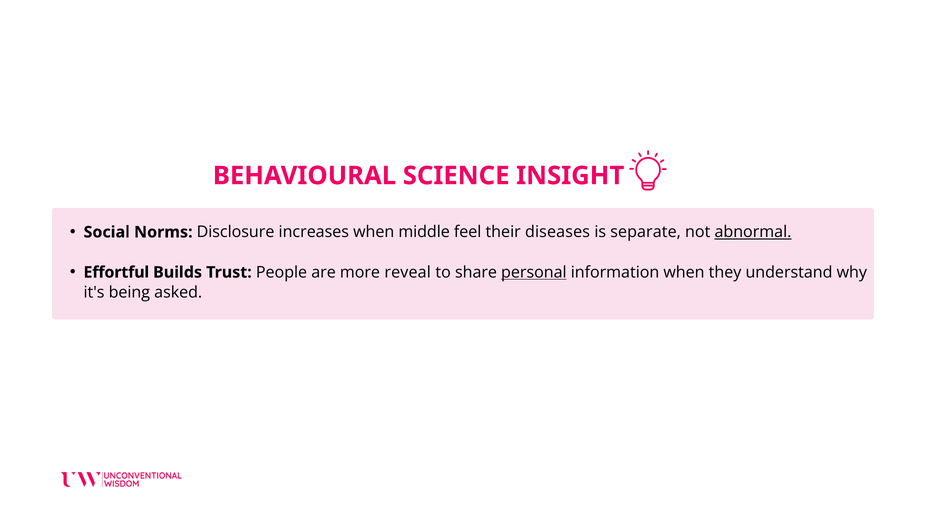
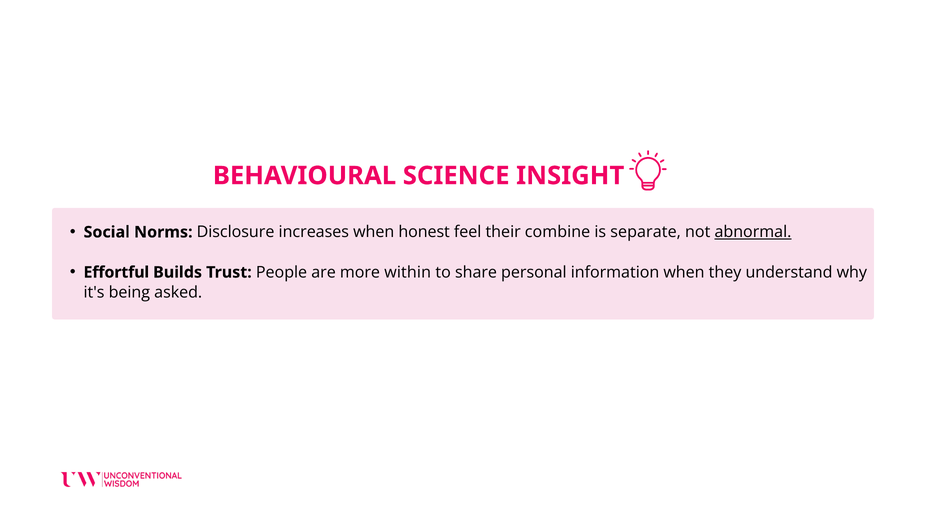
middle: middle -> honest (424, 232)
diseases: diseases -> combine (558, 232)
reveal: reveal -> within (408, 272)
personal underline: present -> none (534, 272)
